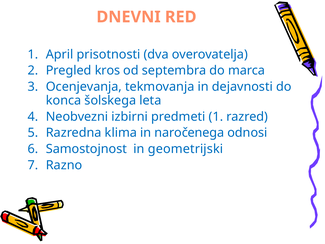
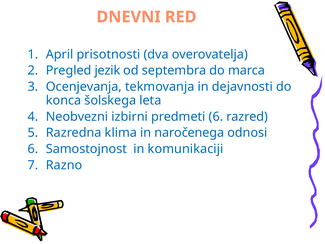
kros: kros -> jezik (107, 70)
predmeti 1: 1 -> 6 (216, 116)
geometrijski: geometrijski -> komunikaciji (186, 149)
